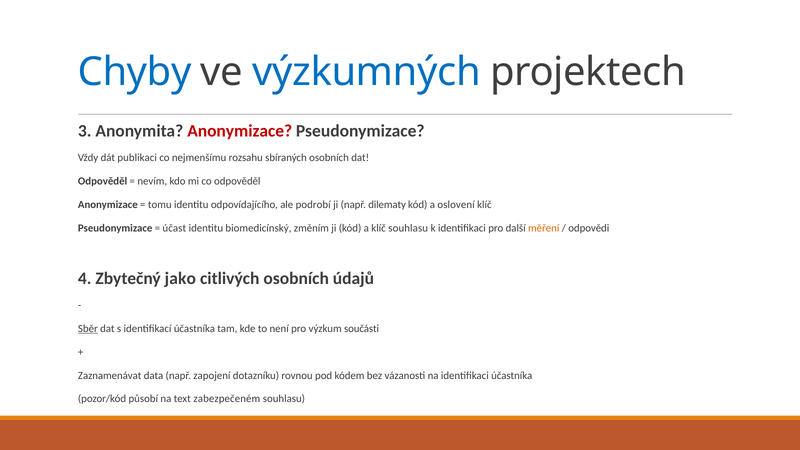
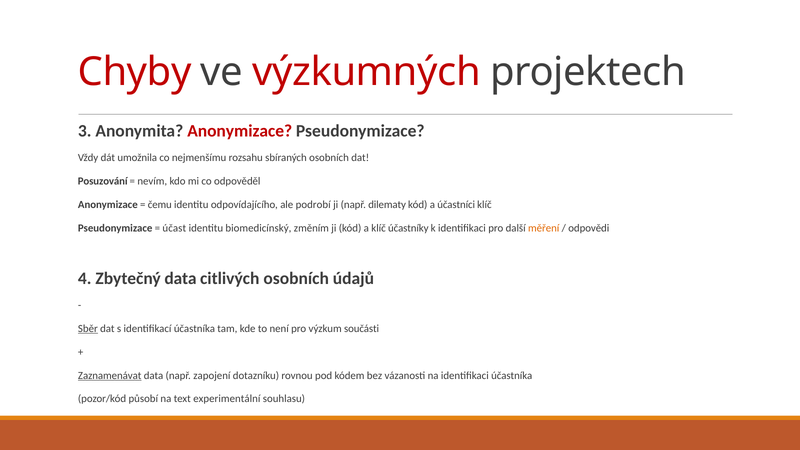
Chyby colour: blue -> red (135, 72)
výzkumných colour: blue -> red (367, 72)
publikaci: publikaci -> umožnila (137, 158)
Odpověděl: Odpověděl -> Posuzování (103, 181)
tomu: tomu -> čemu (160, 205)
oslovení: oslovení -> účastníci (456, 205)
klíč souhlasu: souhlasu -> účastníky (408, 228)
Zbytečný jako: jako -> data (180, 278)
Zaznamenávat underline: none -> present (110, 375)
zabezpečeném: zabezpečeném -> experimentální (227, 399)
